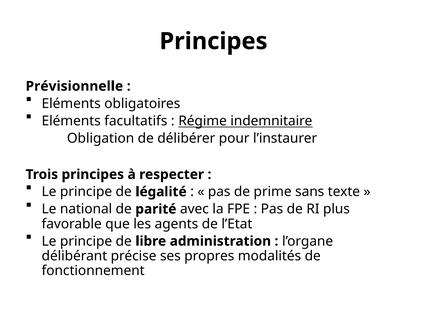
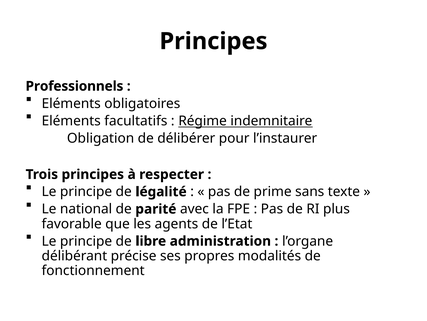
Prévisionnelle: Prévisionnelle -> Professionnels (74, 86)
